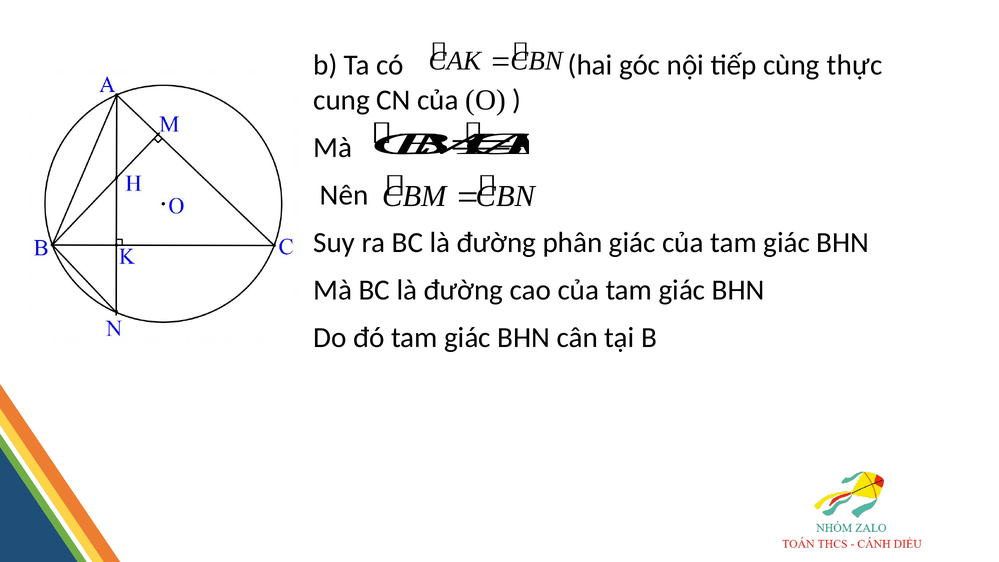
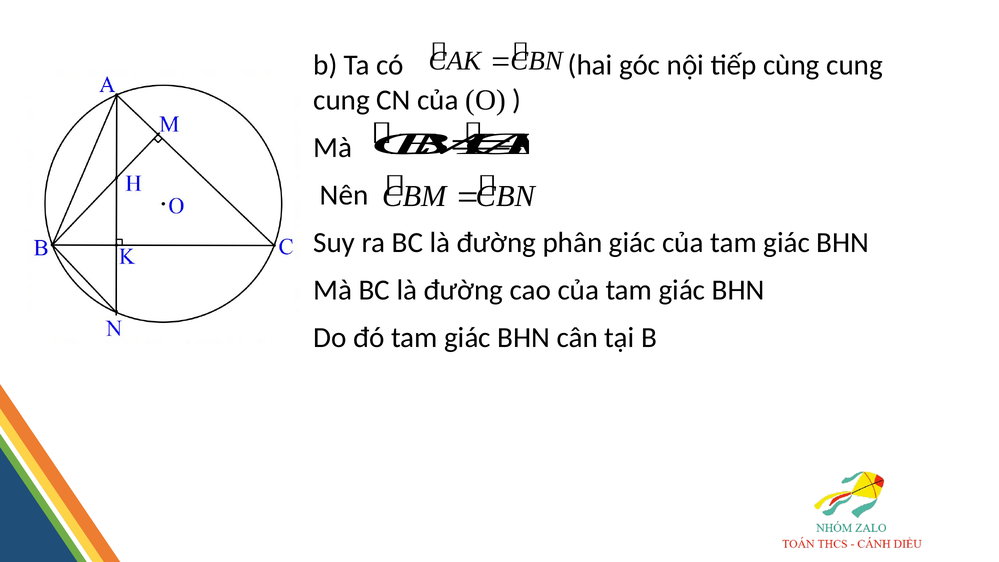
cùng thực: thực -> cung (855, 65)
